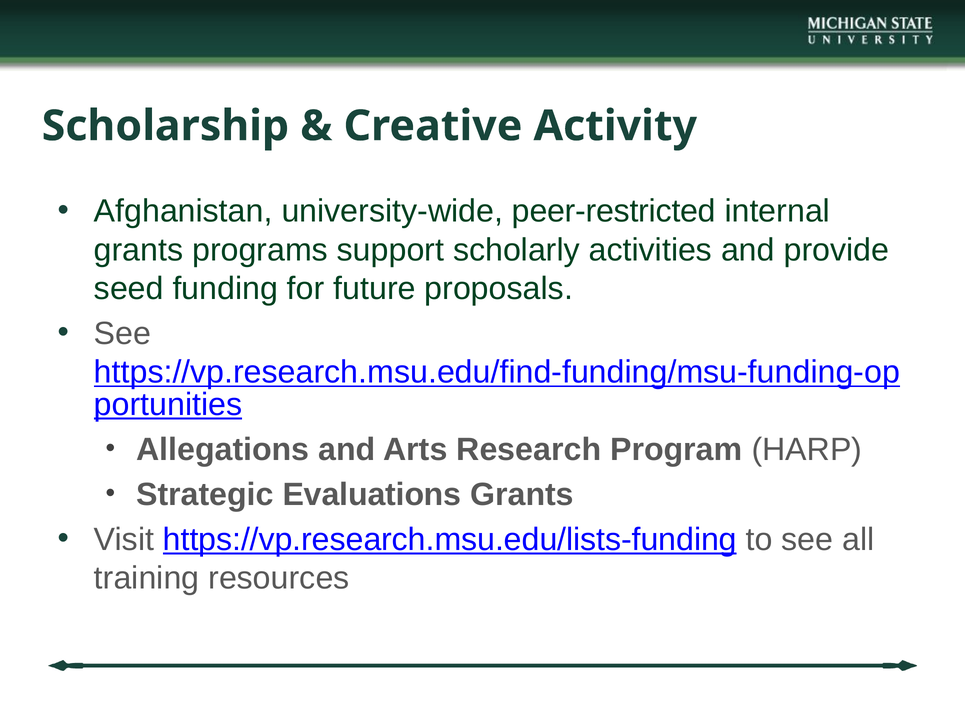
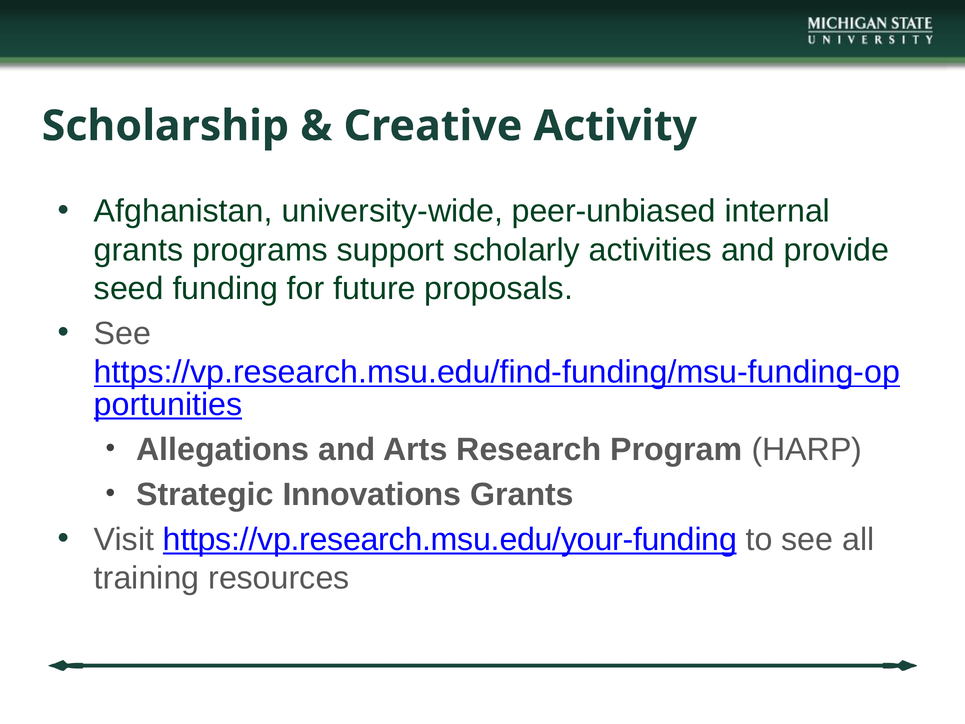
peer-restricted: peer-restricted -> peer-unbiased (614, 211)
Evaluations: Evaluations -> Innovations (372, 494)
https://vp.research.msu.edu/lists-funding: https://vp.research.msu.edu/lists-funding -> https://vp.research.msu.edu/your-funding (450, 539)
